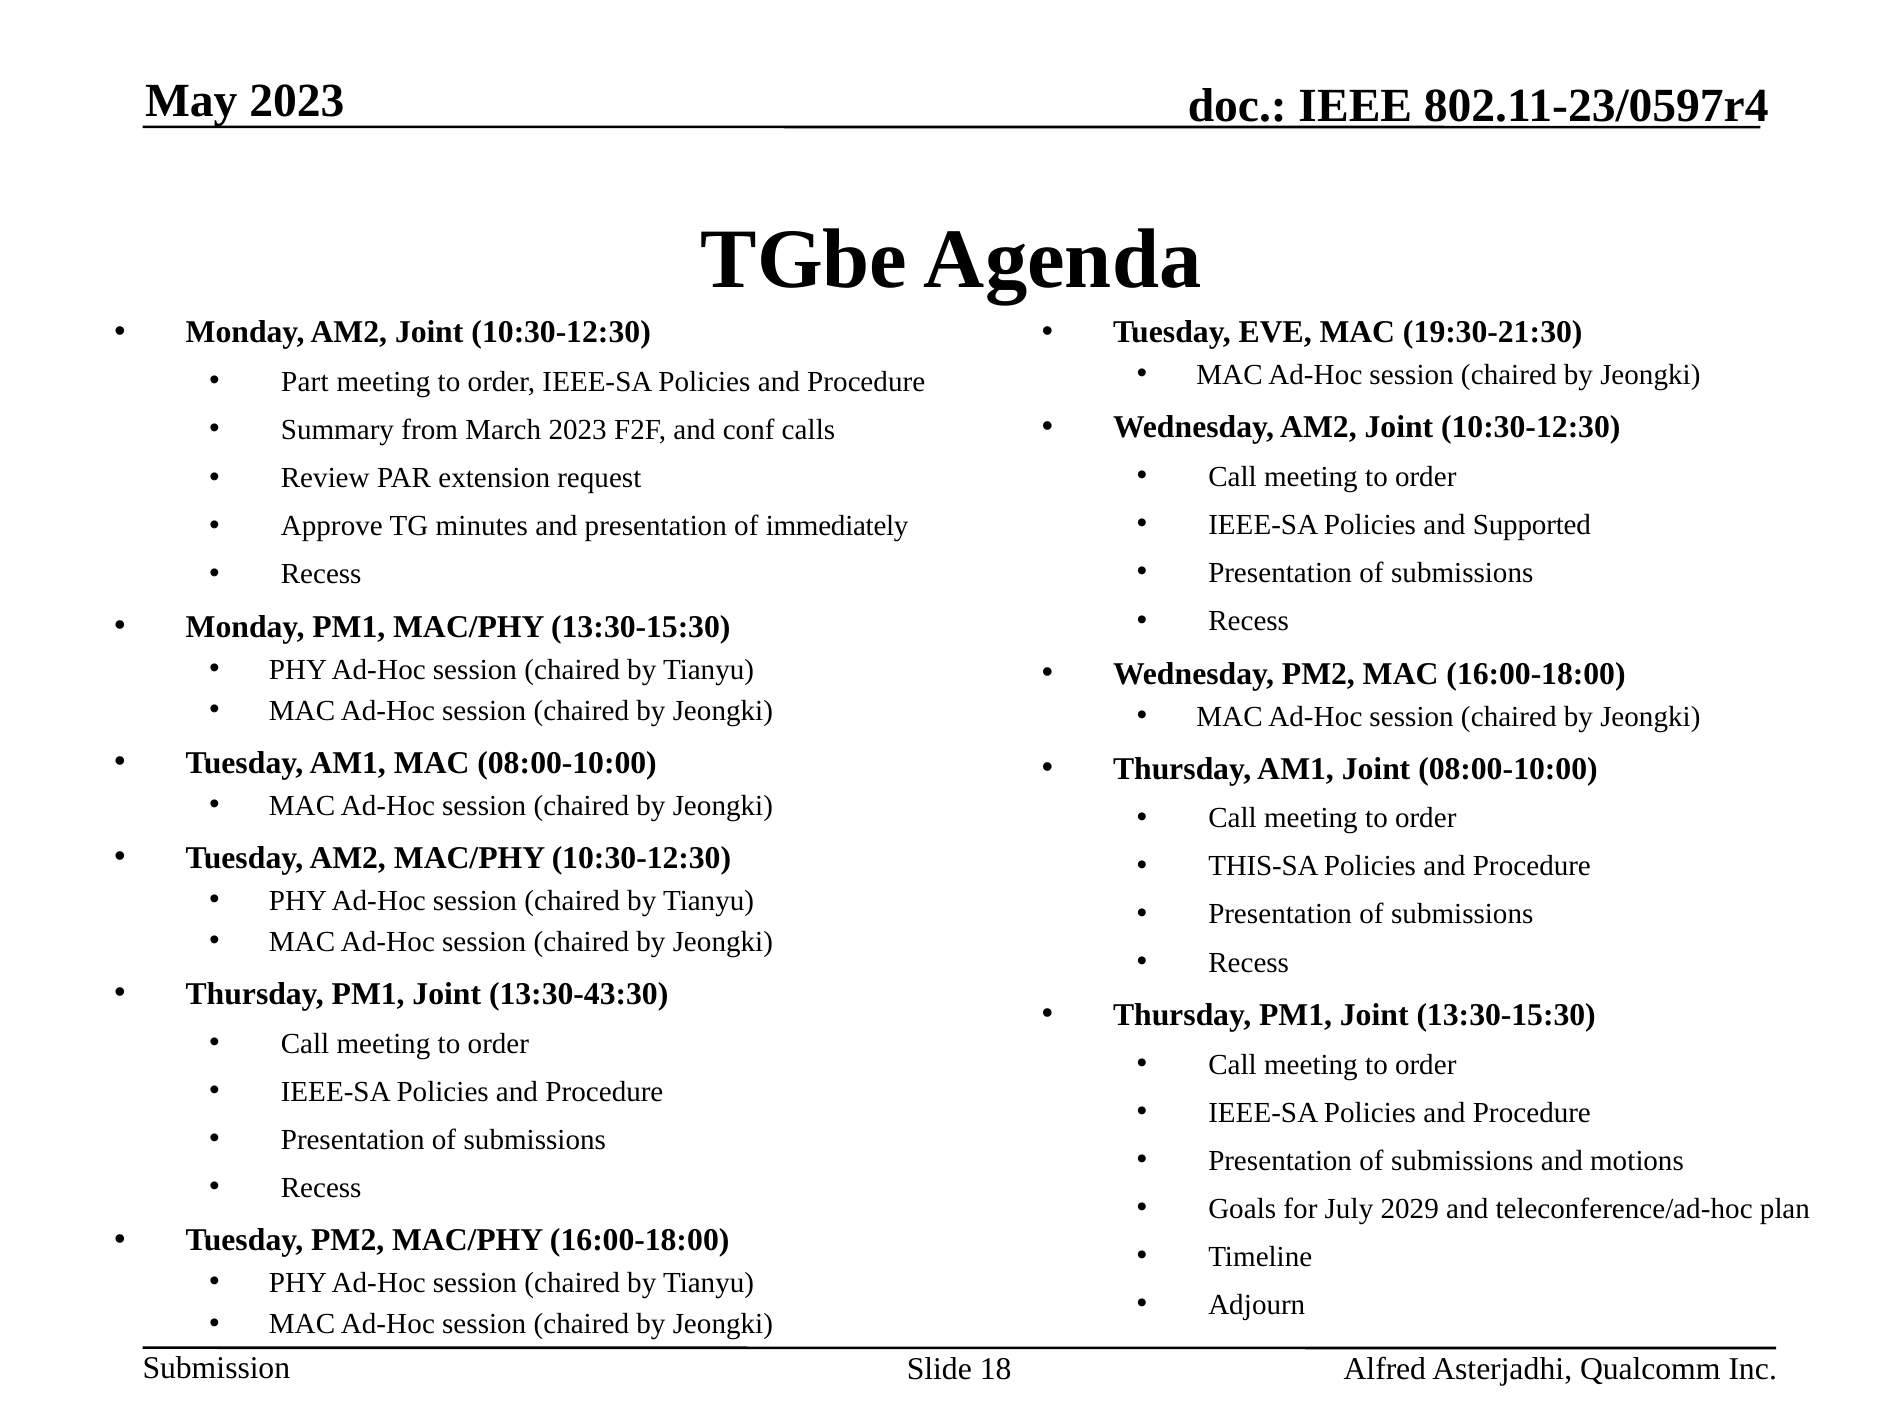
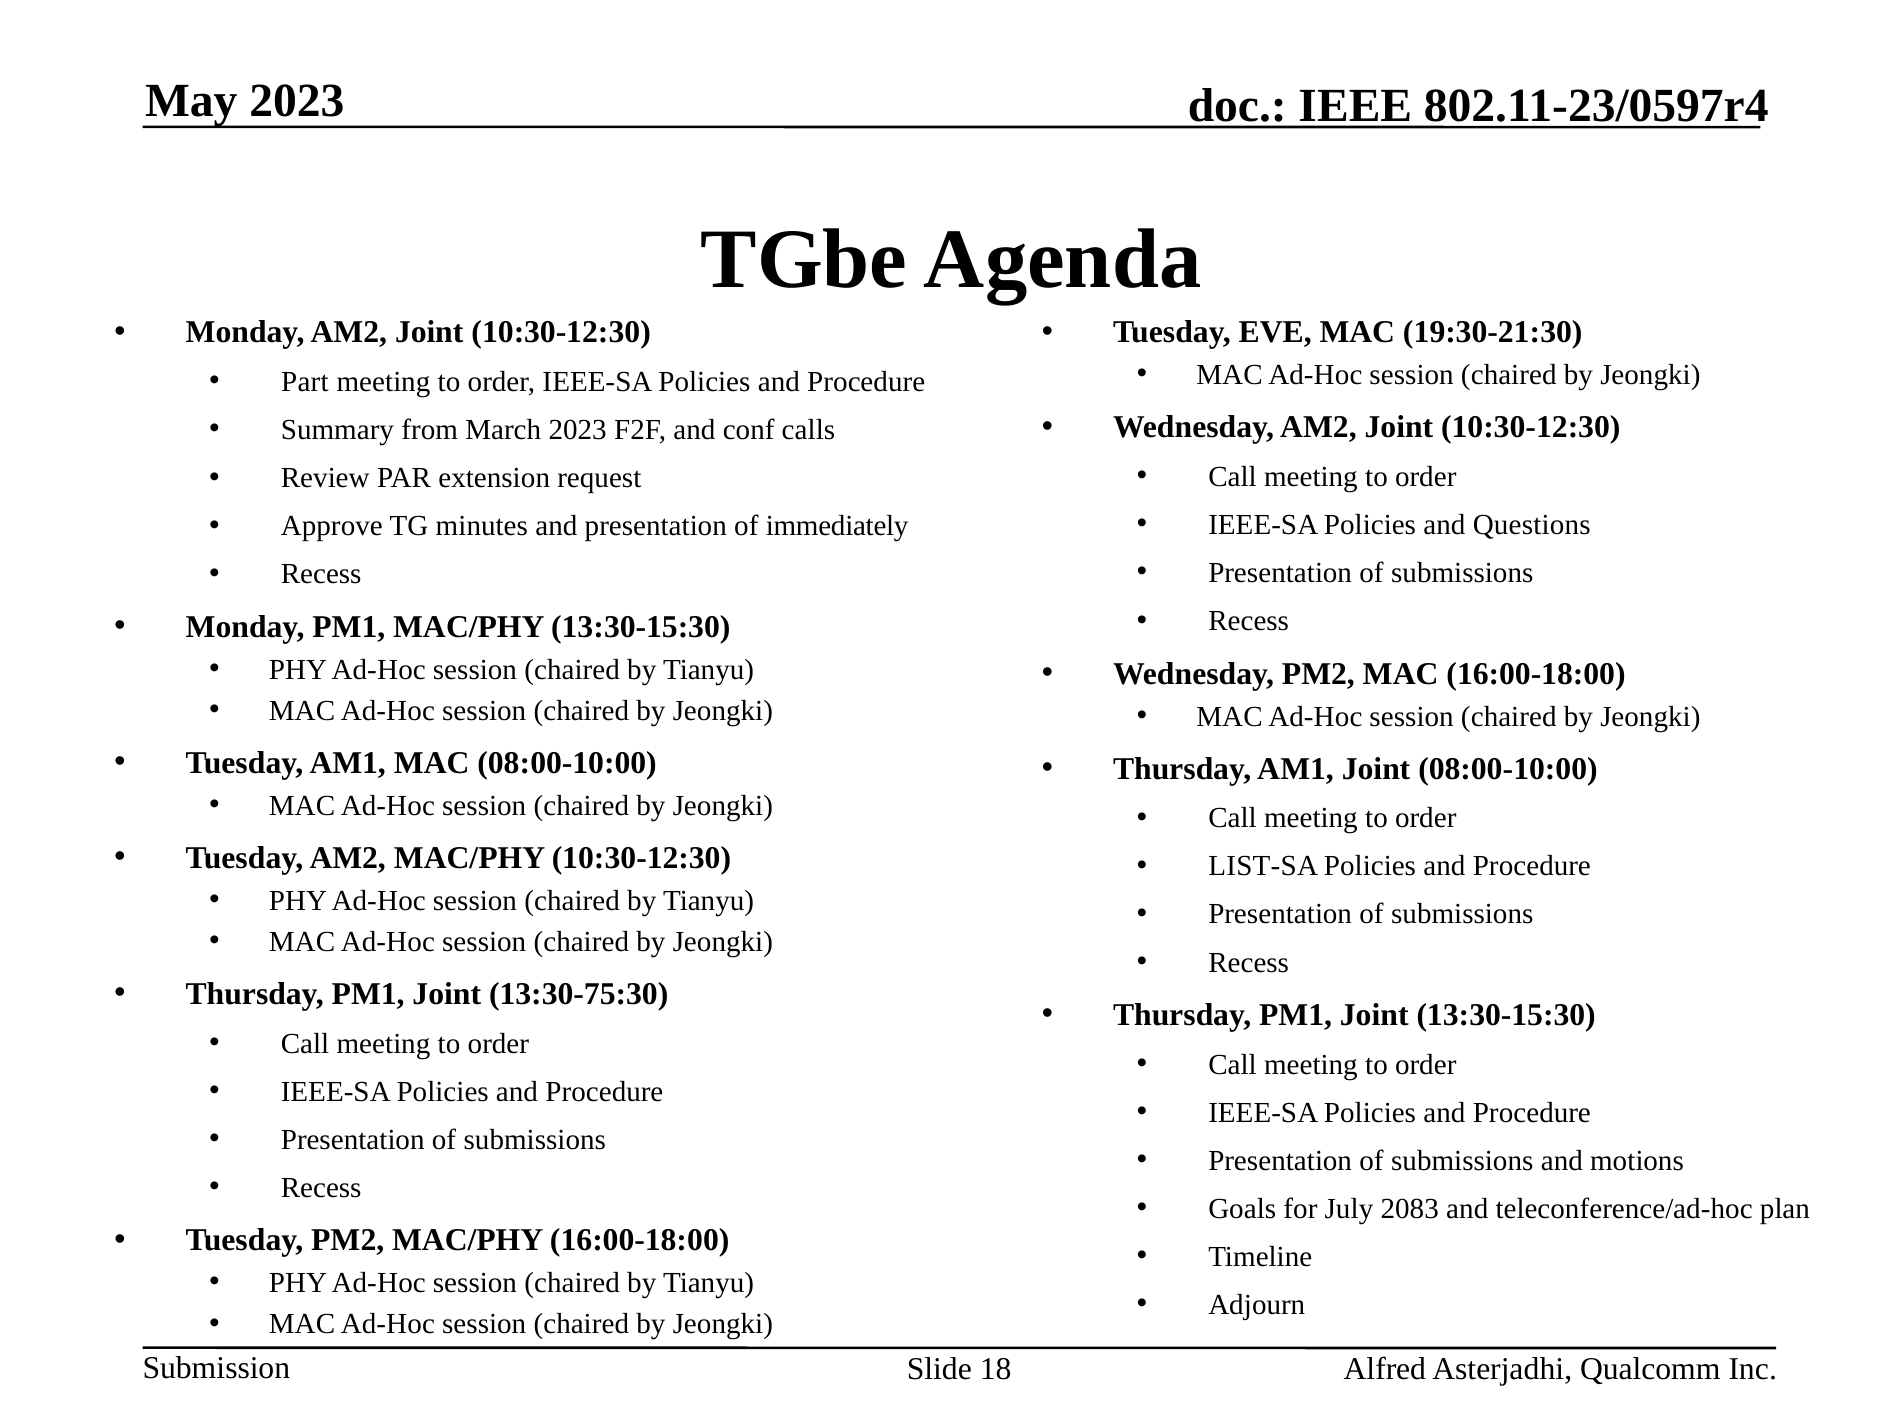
Supported: Supported -> Questions (1532, 525)
THIS-SA: THIS-SA -> LIST-SA (1263, 866)
13:30-43:30: 13:30-43:30 -> 13:30-75:30 (579, 994)
2029: 2029 -> 2083 (1410, 1209)
